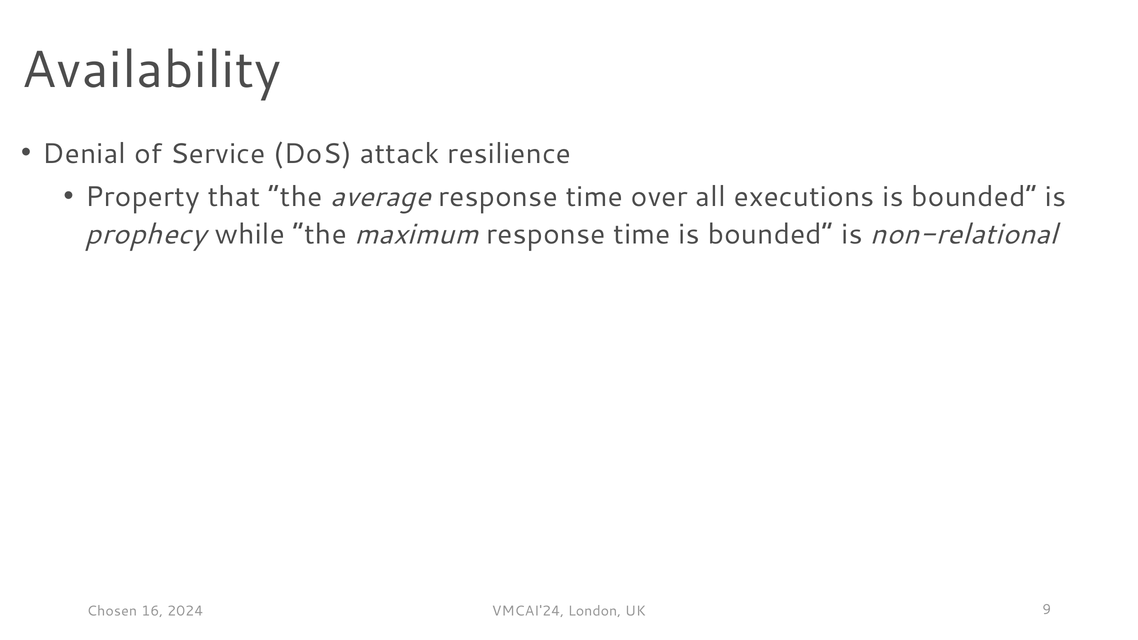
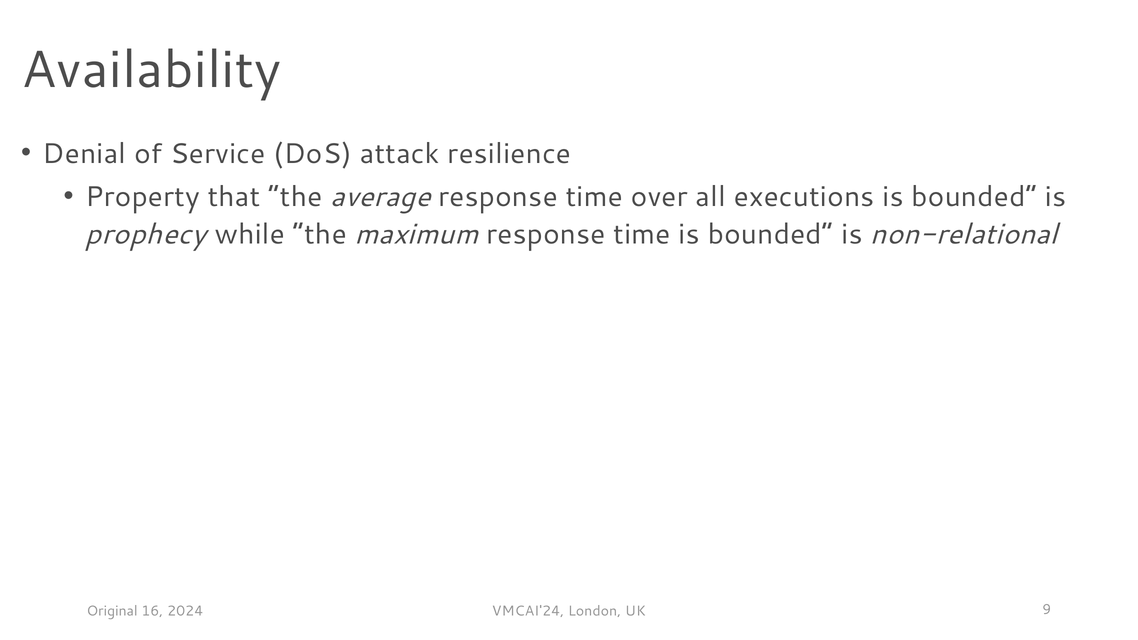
Chosen: Chosen -> Original (112, 611)
